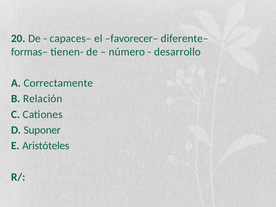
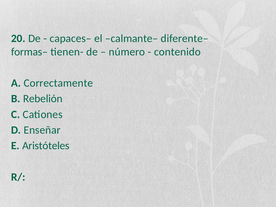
favorecer–: favorecer– -> calmante– (132, 38)
desarrollo: desarrollo -> contenido (177, 52)
Relación: Relación -> Rebelión (43, 99)
Suponer: Suponer -> Enseñar (42, 130)
